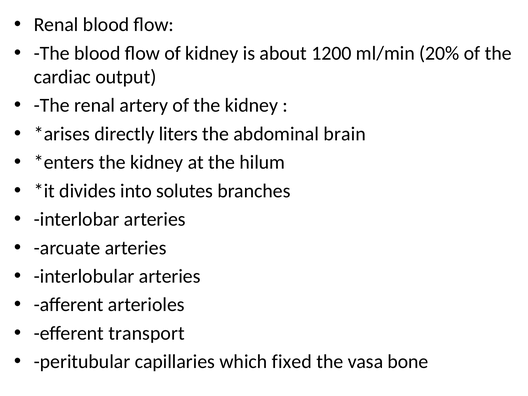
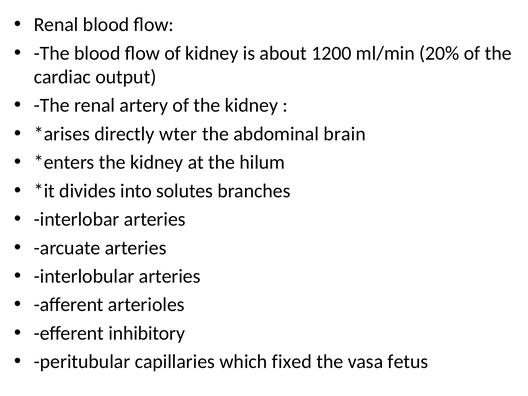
liters: liters -> wter (178, 134)
transport: transport -> inhibitory (147, 333)
bone: bone -> fetus (408, 362)
